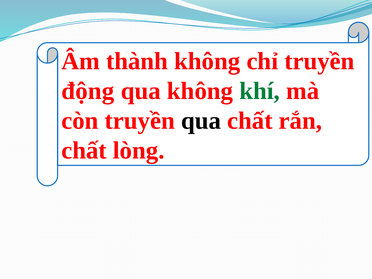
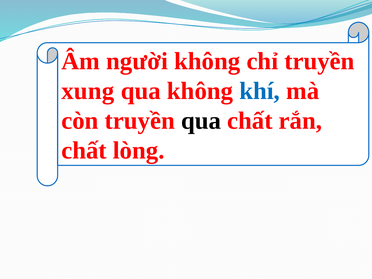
thành: thành -> người (137, 61)
động: động -> xung (88, 91)
khí colour: green -> blue (260, 91)
